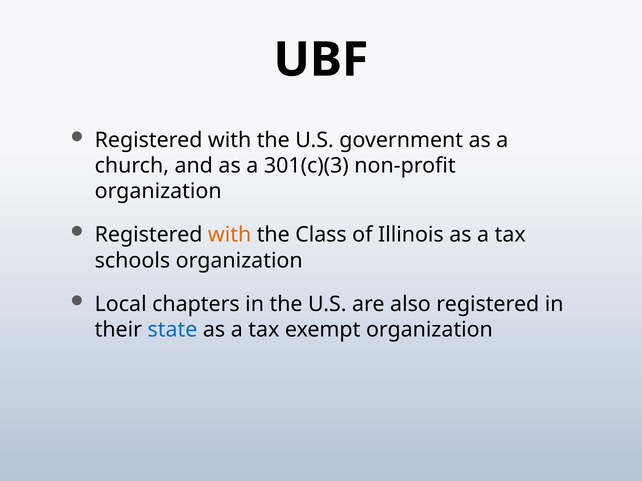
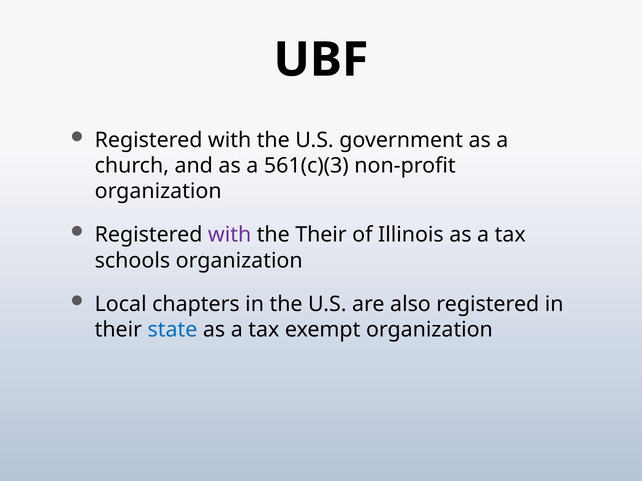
301(c)(3: 301(c)(3 -> 561(c)(3 (306, 166)
with colour: orange -> purple (230, 235)
the Class: Class -> Their (321, 235)
